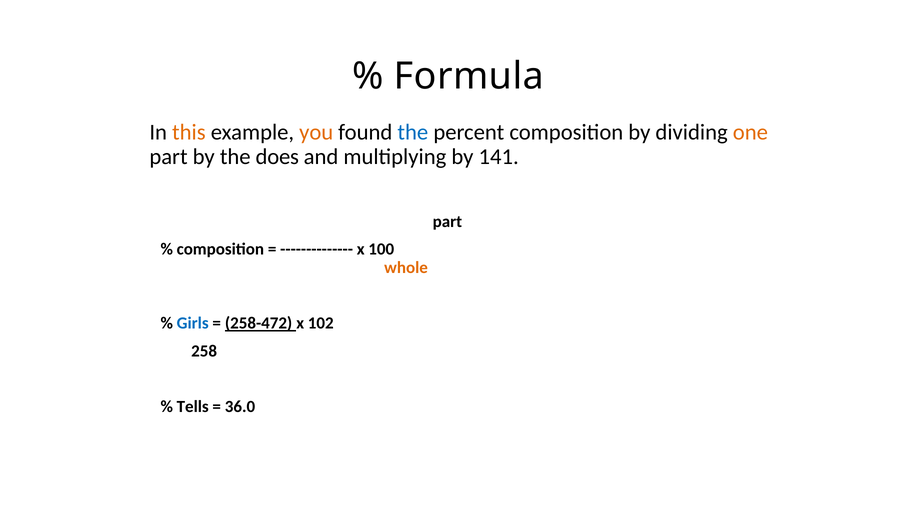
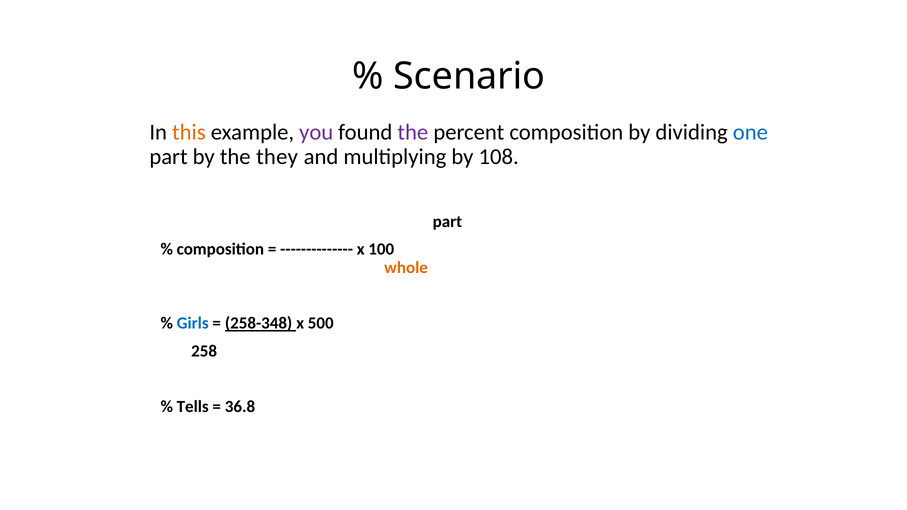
Formula: Formula -> Scenario (469, 76)
you colour: orange -> purple (316, 132)
the colour: blue -> purple (413, 132)
one colour: orange -> blue (750, 132)
does: does -> they (277, 157)
141: 141 -> 108 (499, 157)
258-472: 258-472 -> 258-348 (259, 323)
102: 102 -> 500 (321, 323)
36.0: 36.0 -> 36.8 (240, 407)
